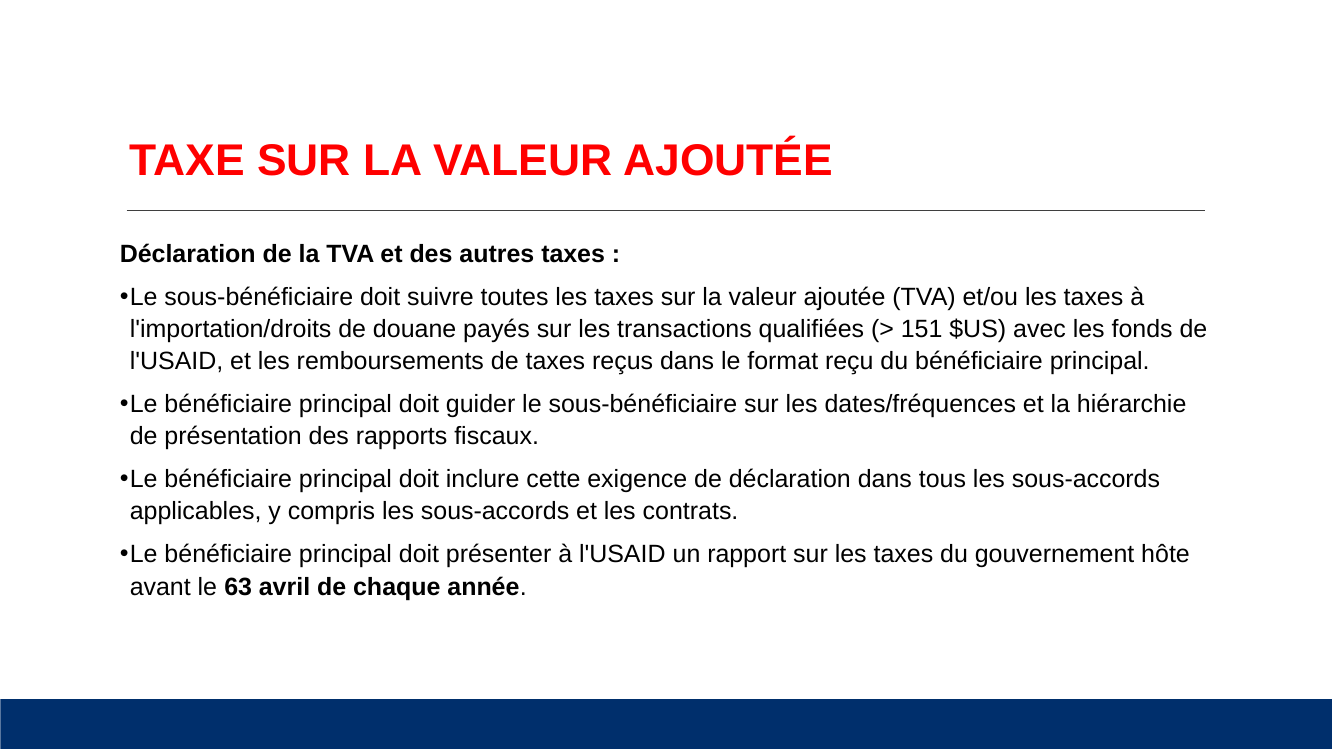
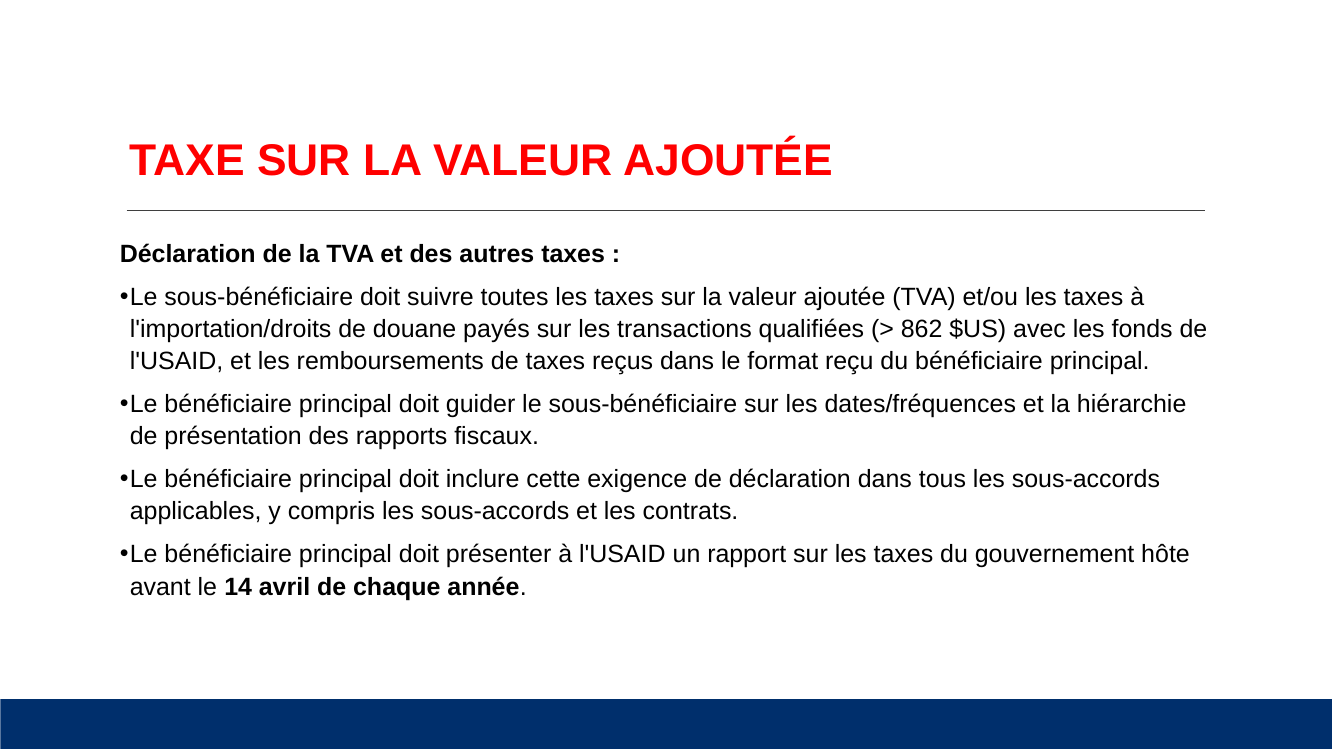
151: 151 -> 862 (922, 329)
63: 63 -> 14 (238, 587)
